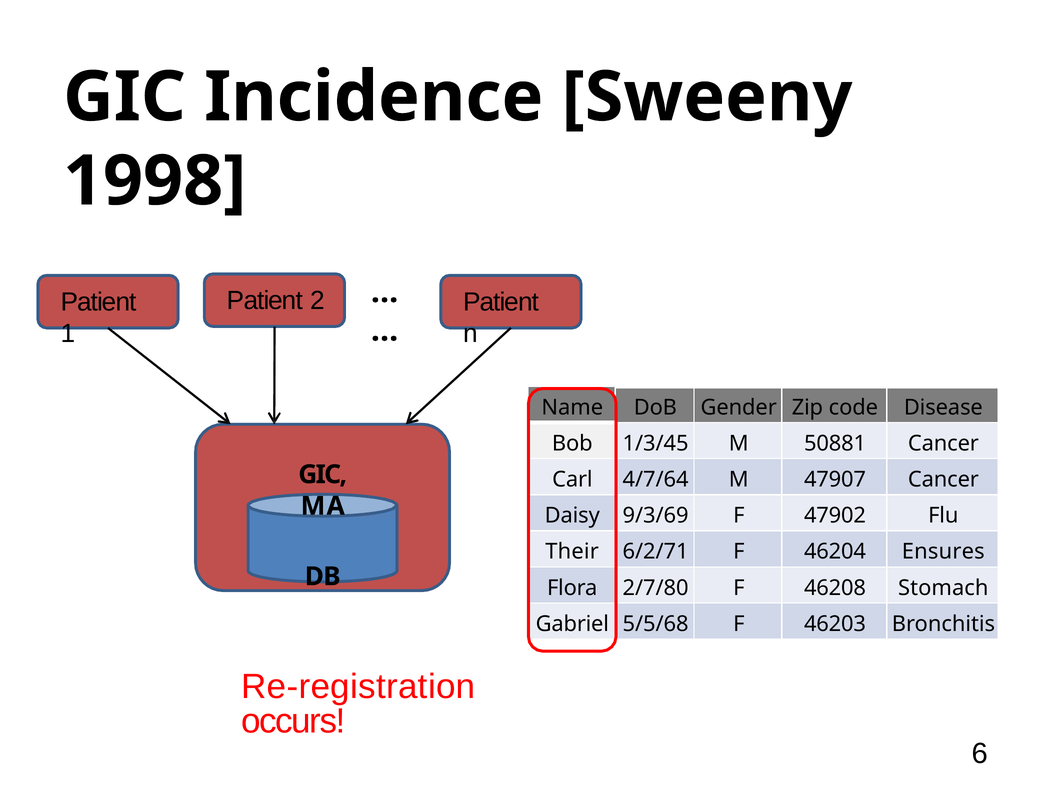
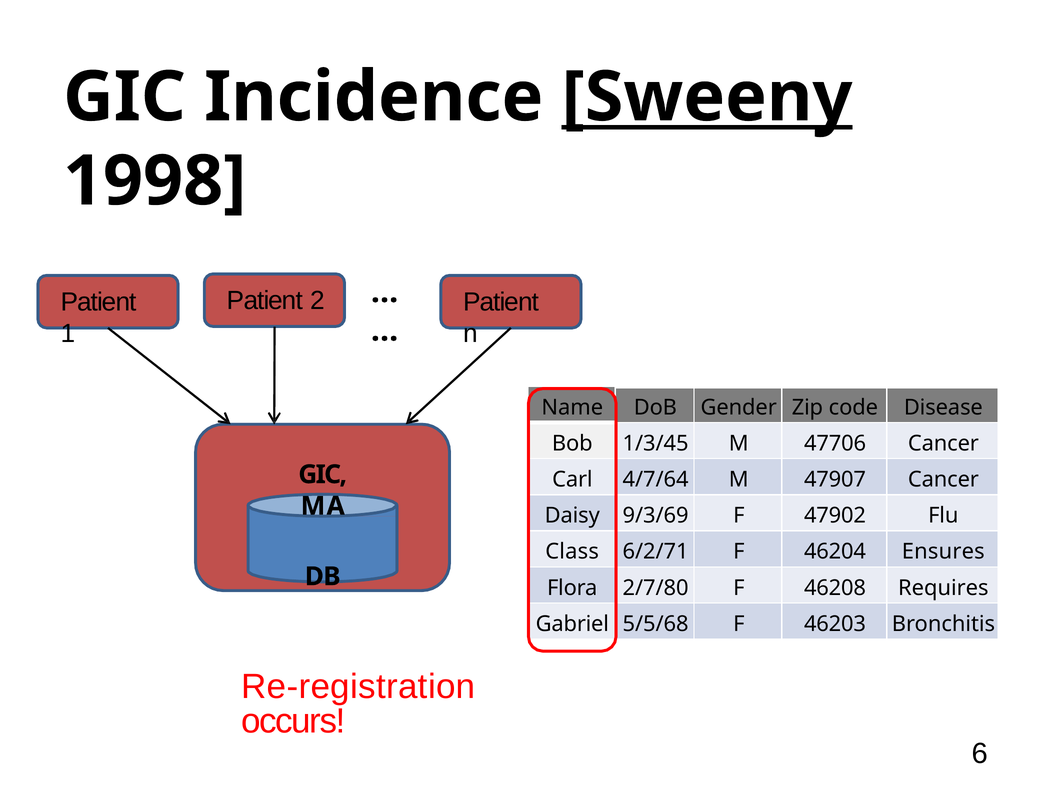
Sweeny underline: none -> present (707, 97)
50881: 50881 -> 47706 (835, 444)
Their: Their -> Class (572, 552)
Stomach: Stomach -> Requires (943, 588)
